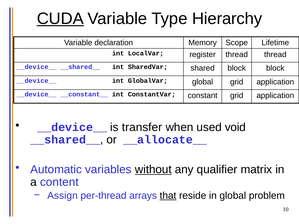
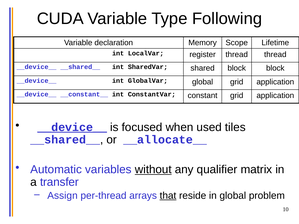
CUDA underline: present -> none (60, 19)
Hierarchy: Hierarchy -> Following (227, 19)
__device__ underline: none -> present (72, 127)
transfer: transfer -> focused (142, 127)
void: void -> tiles (235, 127)
content: content -> transfer (59, 182)
